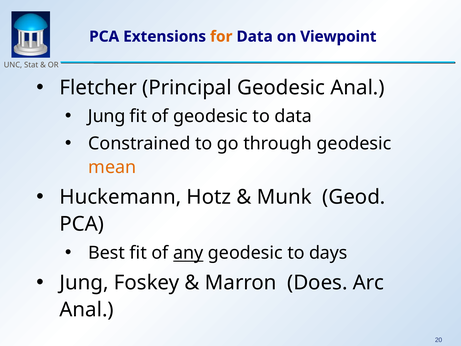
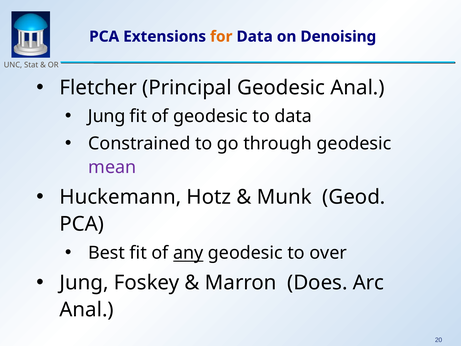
Viewpoint: Viewpoint -> Denoising (338, 37)
mean colour: orange -> purple (112, 167)
days: days -> over (328, 253)
